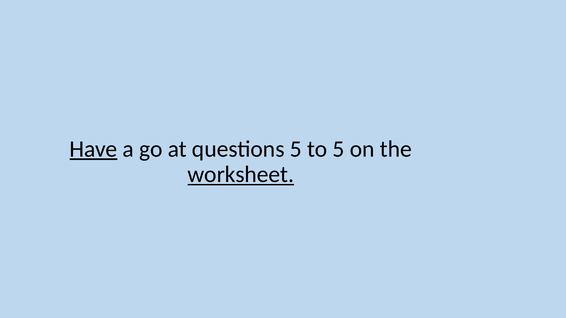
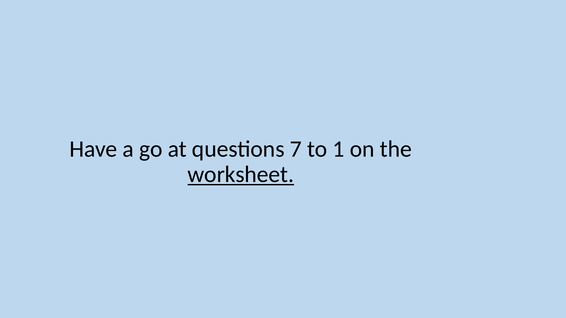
Have underline: present -> none (93, 149)
questions 5: 5 -> 7 (296, 149)
to 5: 5 -> 1 (338, 149)
